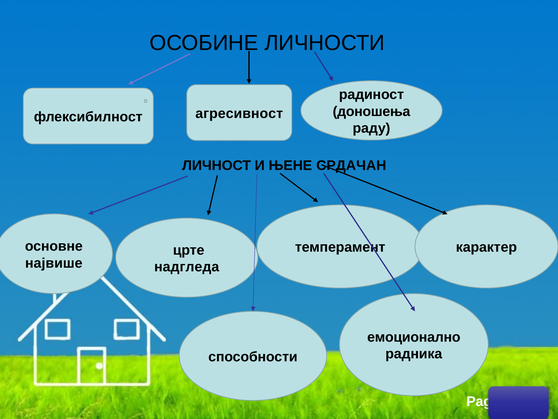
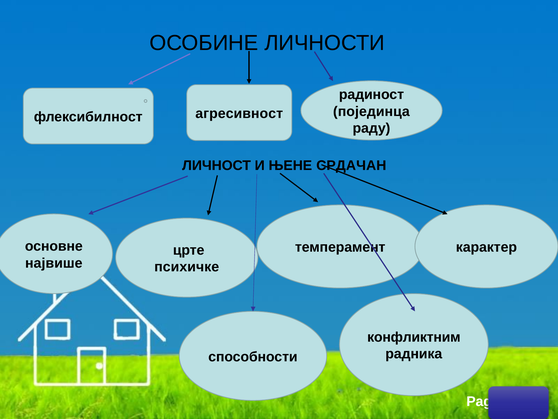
доношења: доношења -> појединца (371, 111)
надгледа: надгледа -> психичке (187, 267)
емоционално: емоционално -> конфликтним (414, 337)
